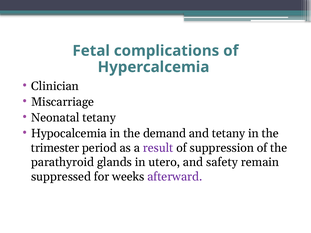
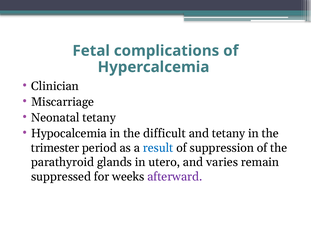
demand: demand -> difficult (165, 133)
result colour: purple -> blue (158, 148)
safety: safety -> varies (222, 162)
